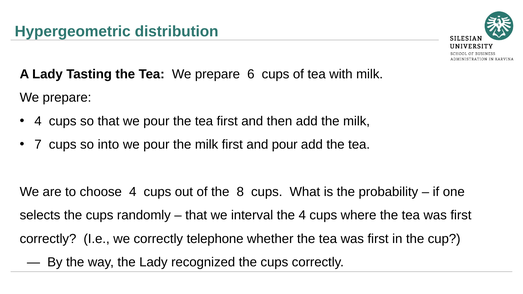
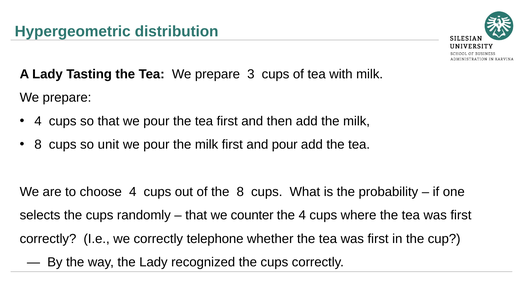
6: 6 -> 3 (251, 74)
7: 7 -> 8 (38, 145)
into: into -> unit (108, 145)
interval: interval -> counter (252, 215)
